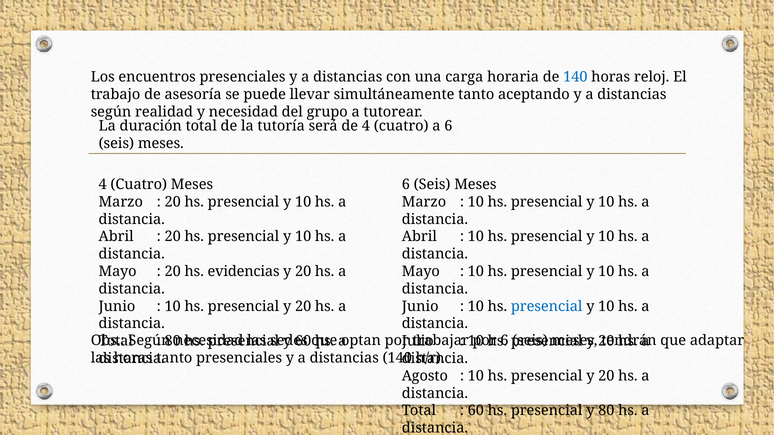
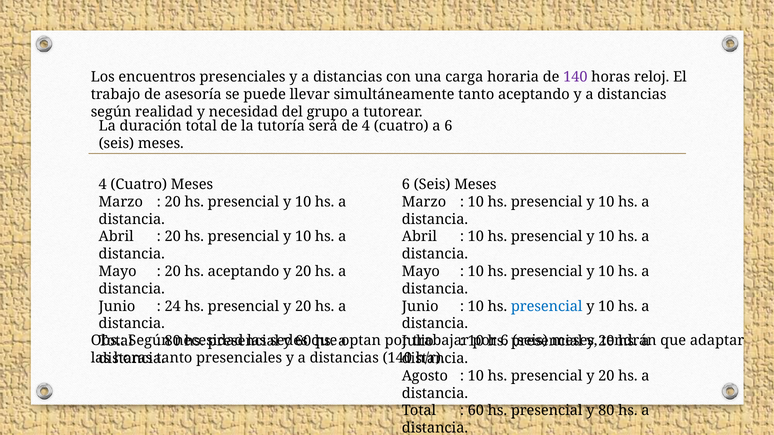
140 colour: blue -> purple (575, 77)
hs evidencias: evidencias -> aceptando (243, 272)
10: 10 -> 24 (173, 307)
